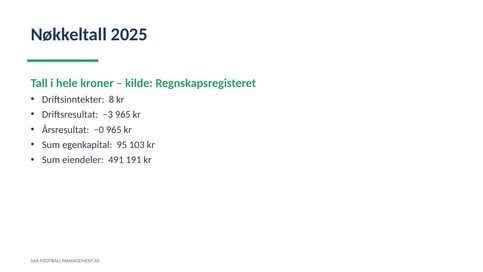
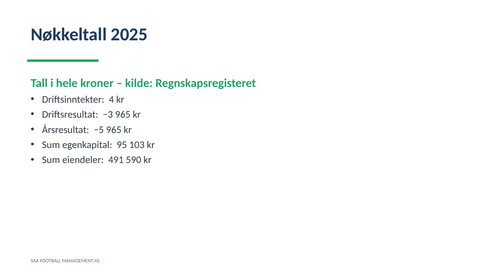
8: 8 -> 4 (111, 99)
−0: −0 -> −5 (99, 130)
191: 191 -> 590 (134, 160)
